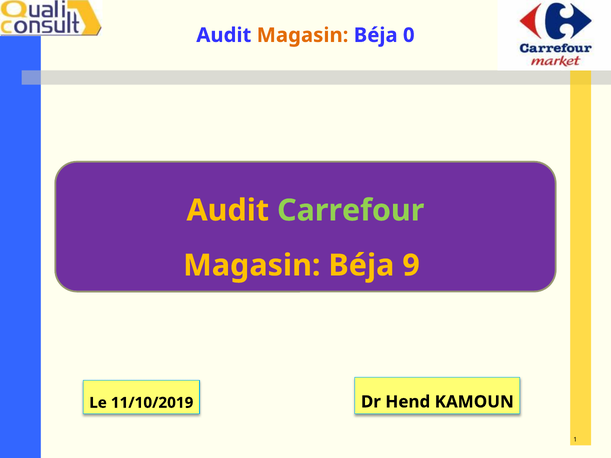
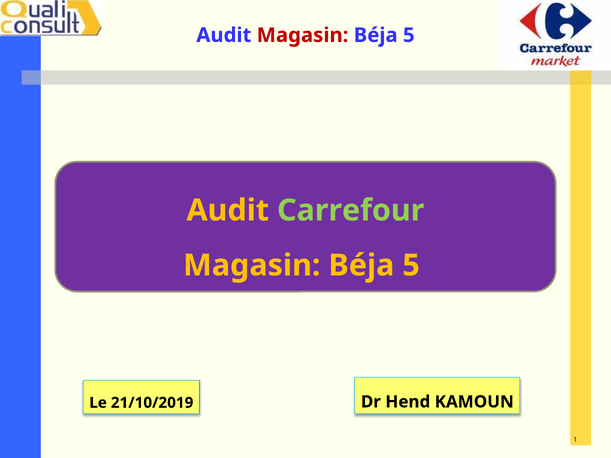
Magasin colour: orange -> red (303, 35)
0: 0 -> 5 (409, 35)
9: 9 -> 5 (411, 266)
11/10/2019: 11/10/2019 -> 21/10/2019 (152, 403)
